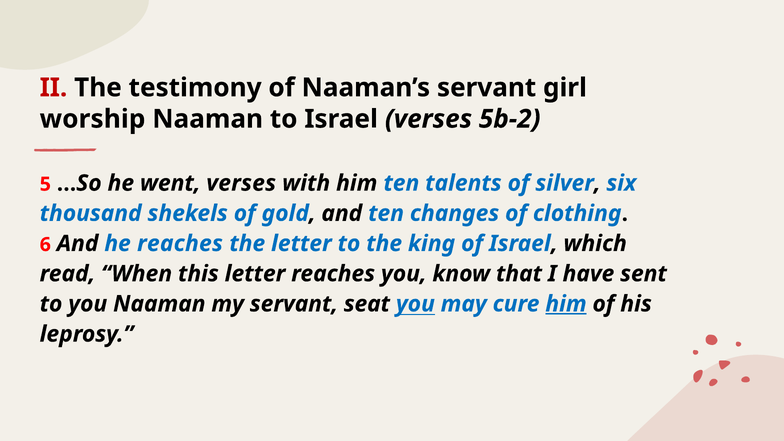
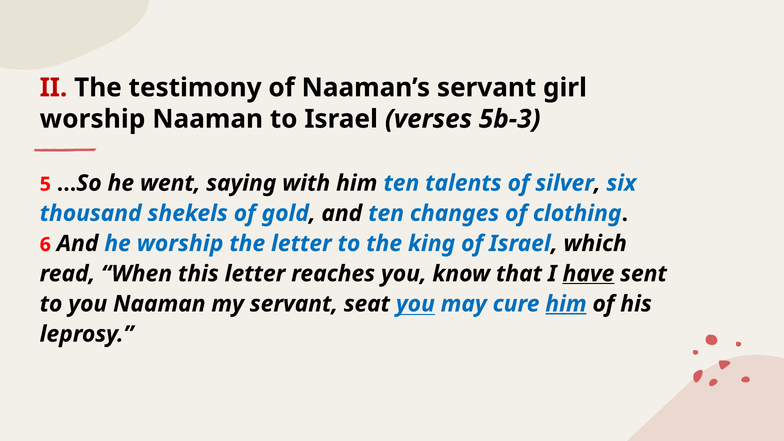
5b-2: 5b-2 -> 5b-3 (510, 119)
went verses: verses -> saying (241, 183)
he reaches: reaches -> worship (180, 244)
have underline: none -> present (588, 274)
